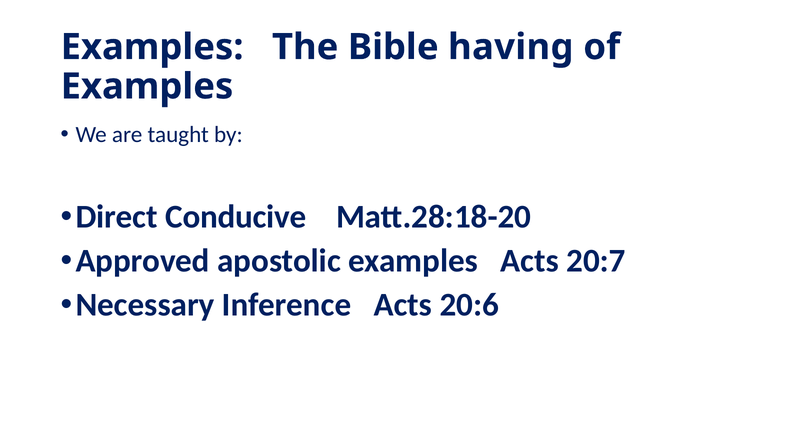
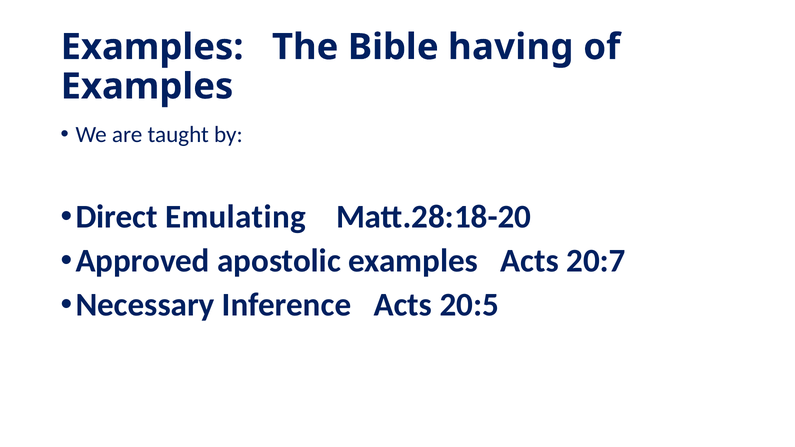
Conducive: Conducive -> Emulating (236, 217)
20:6: 20:6 -> 20:5 (469, 305)
